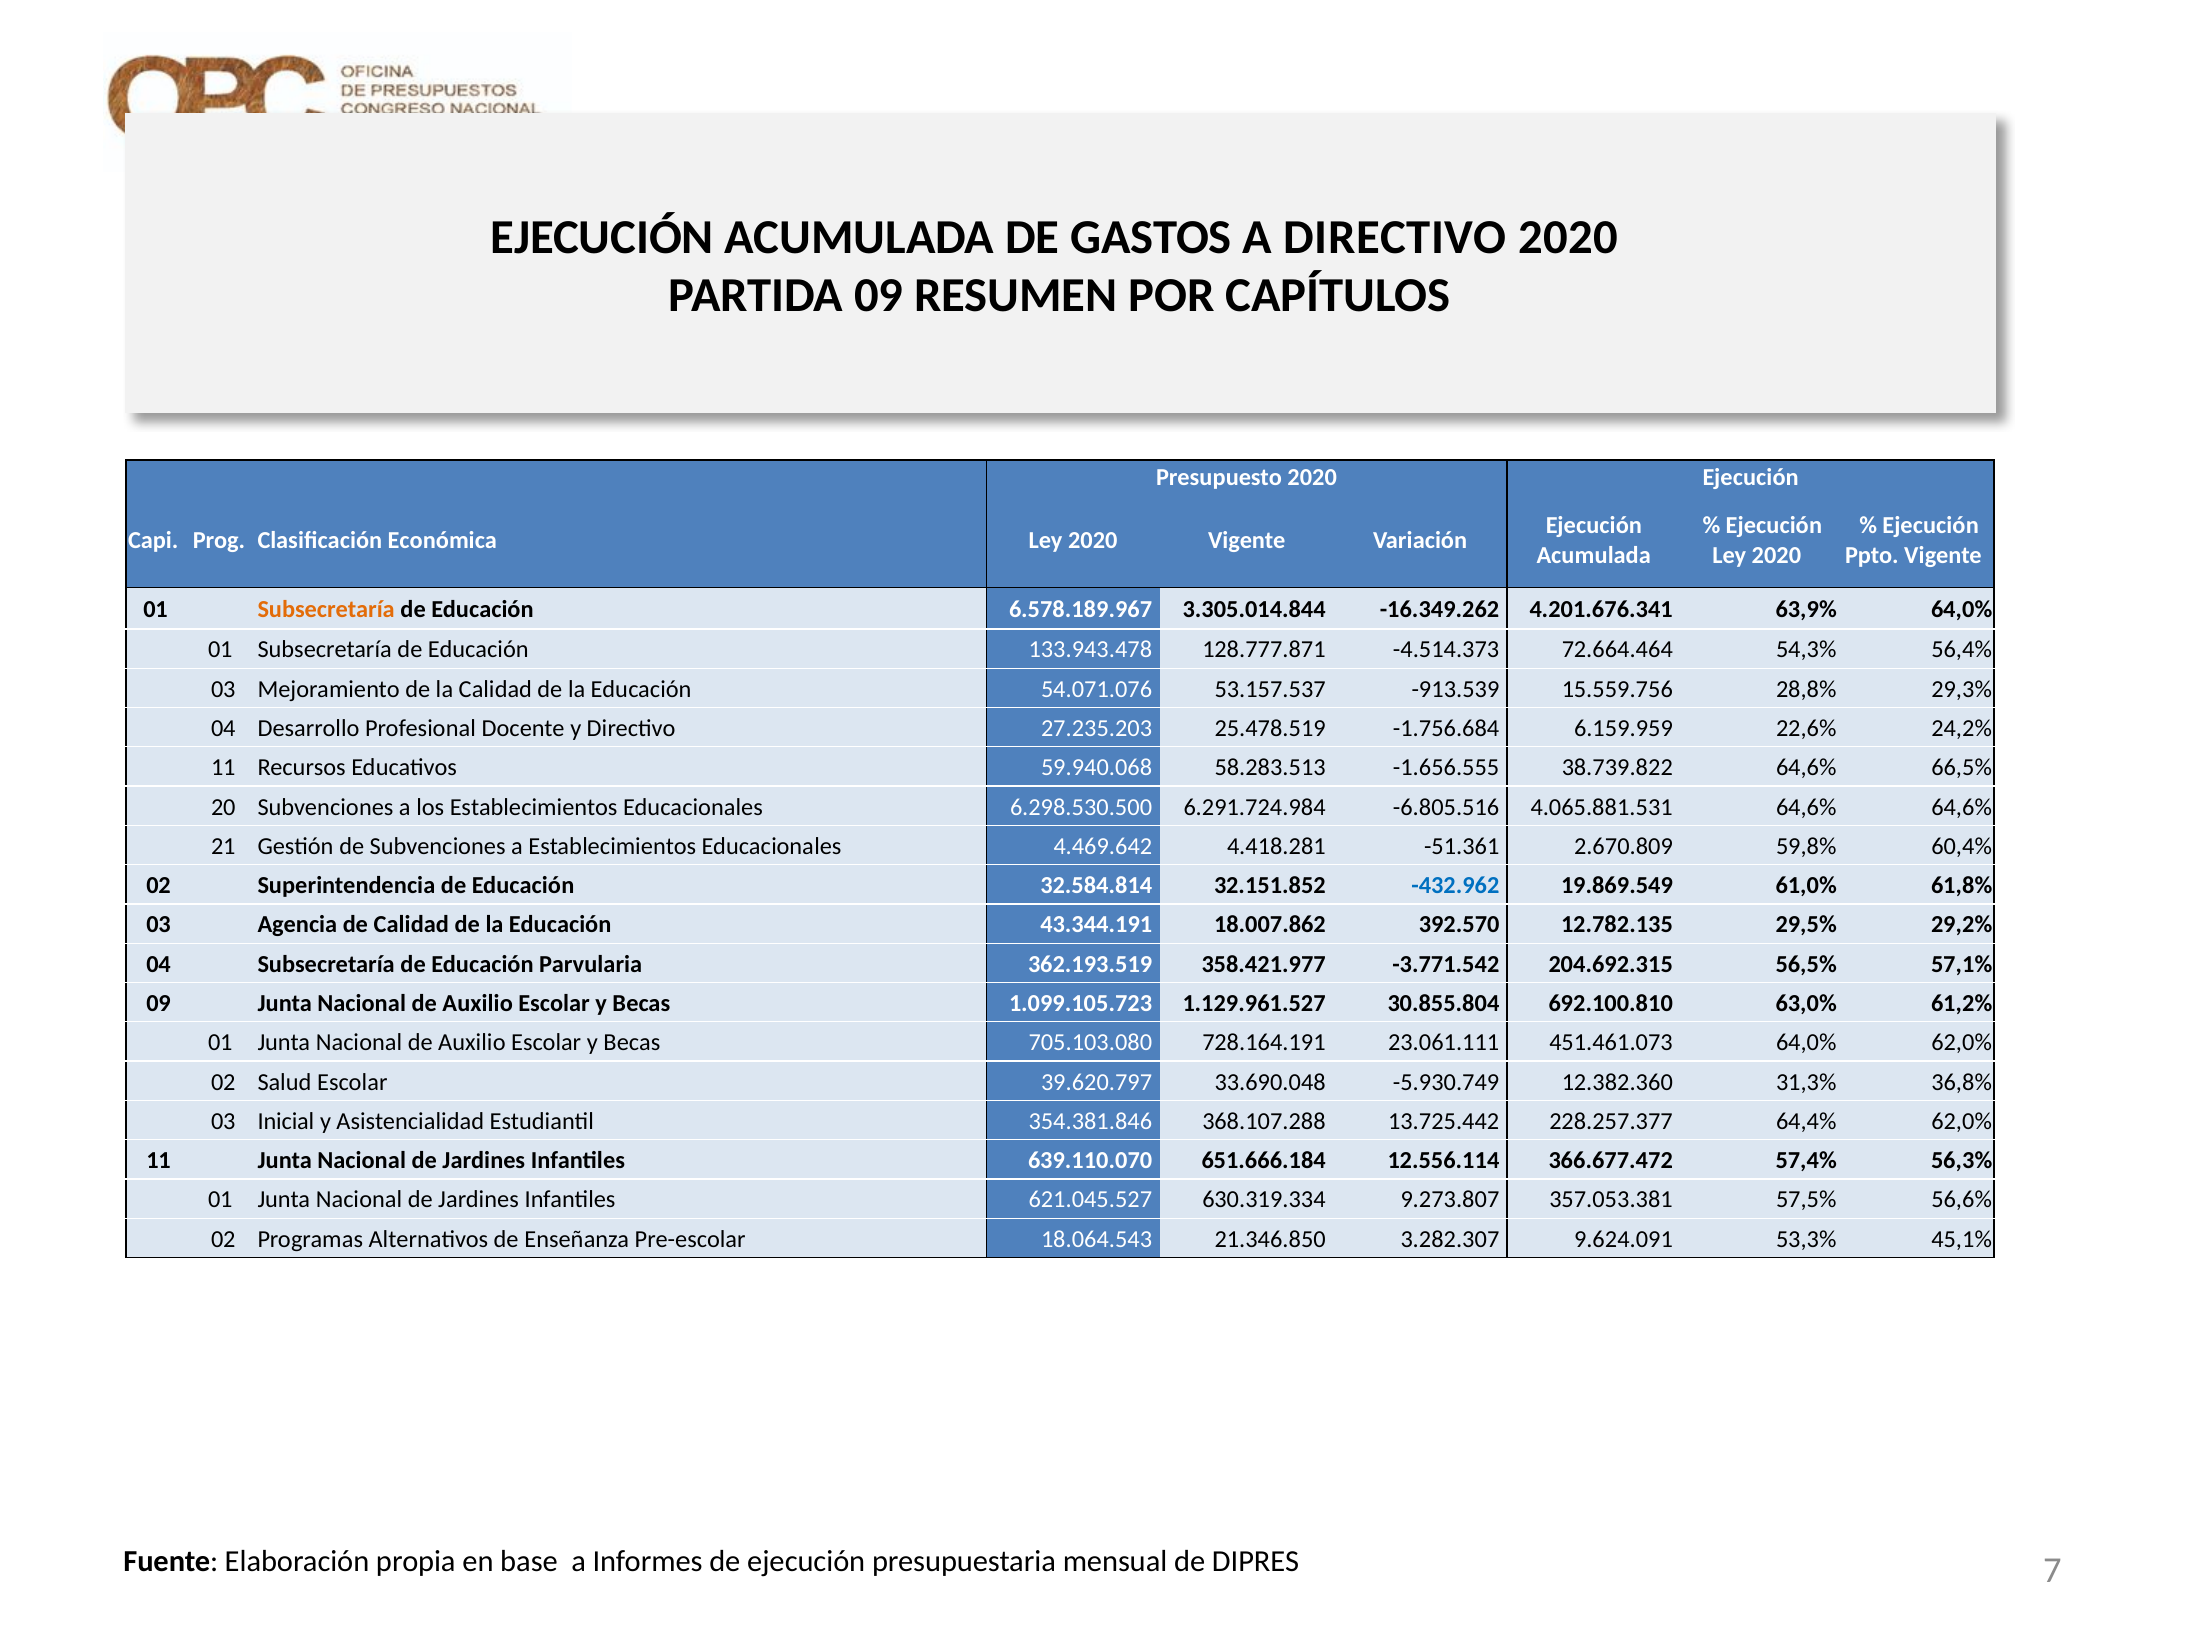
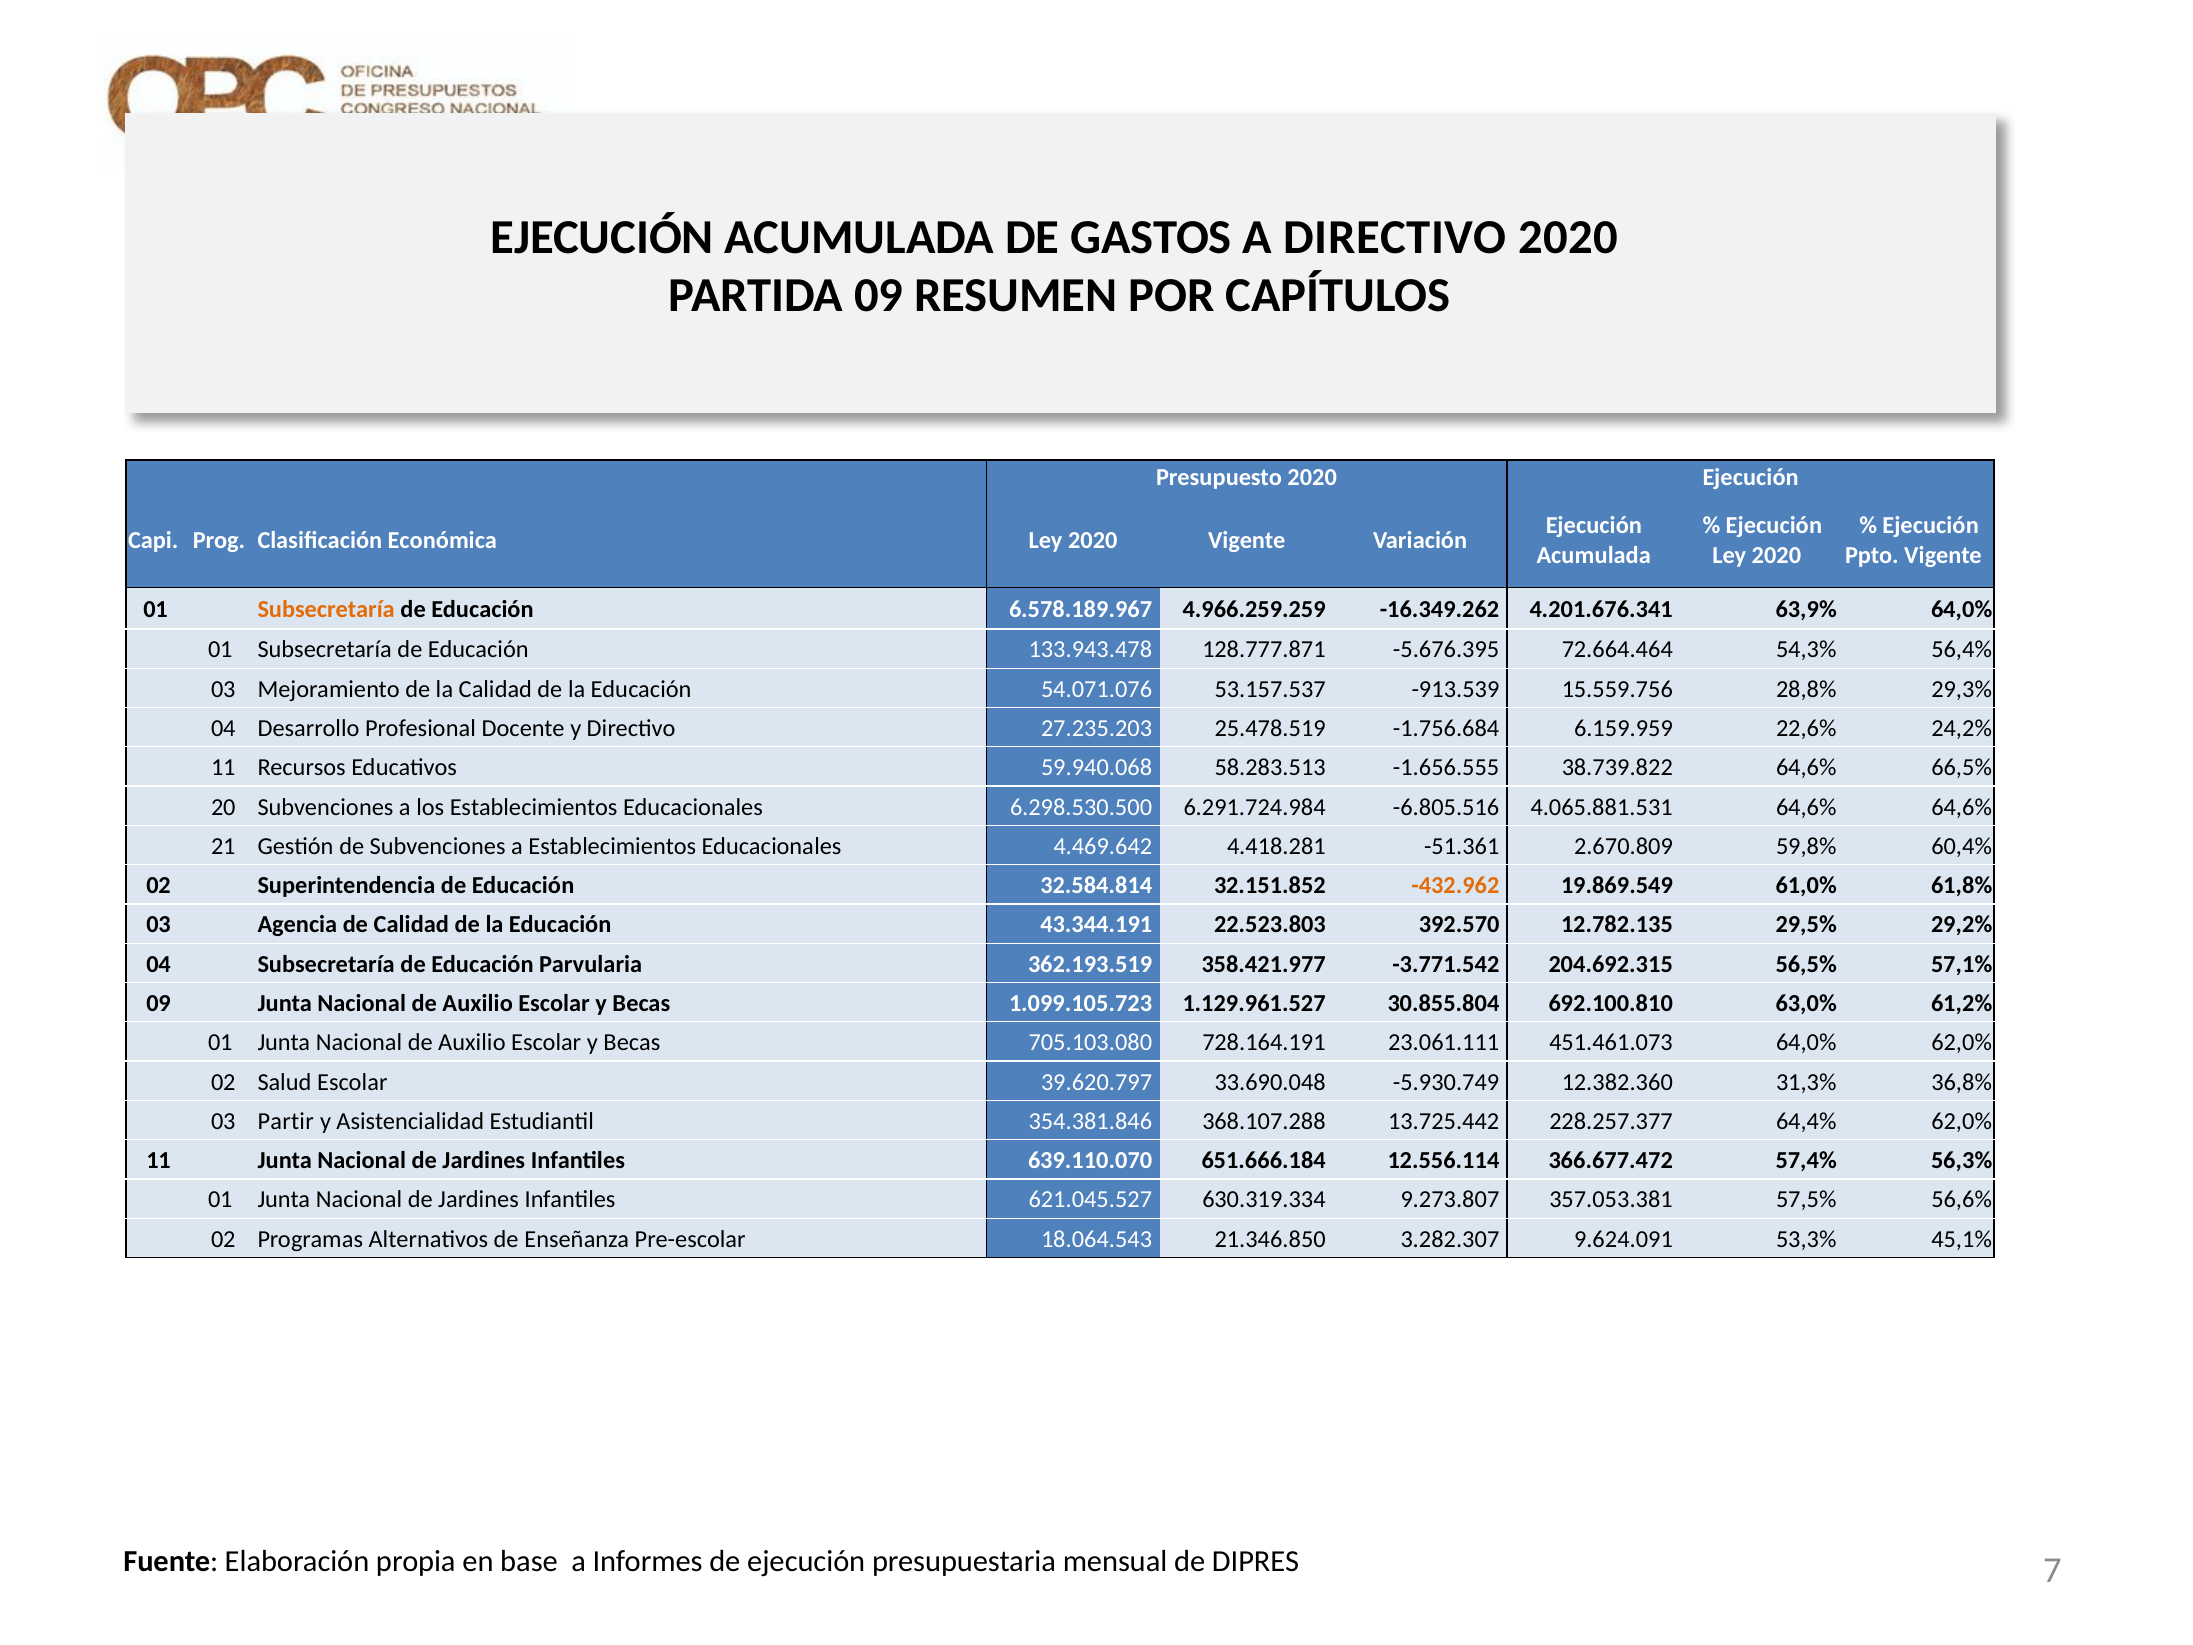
3.305.014.844: 3.305.014.844 -> 4.966.259.259 (1254, 609)
-4.514.373: -4.514.373 -> -5.676.395 (1446, 650)
-432.962 colour: blue -> orange (1455, 885)
18.007.862: 18.007.862 -> 22.523.803 (1270, 925)
Inicial: Inicial -> Partir (286, 1121)
